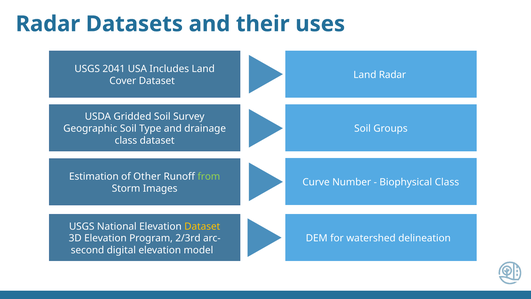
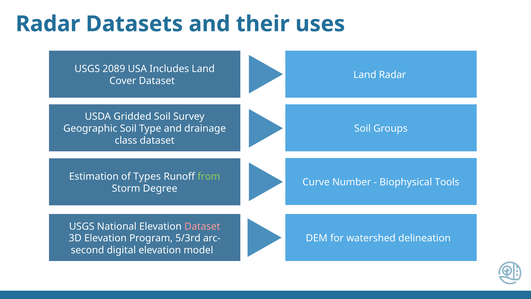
2041: 2041 -> 2089 (114, 69)
Other: Other -> Types (147, 176)
Biophysical Class: Class -> Tools (447, 182)
Images: Images -> Degree (160, 188)
Dataset colour: yellow -> pink (202, 226)
2/3rd: 2/3rd -> 5/3rd (188, 238)
